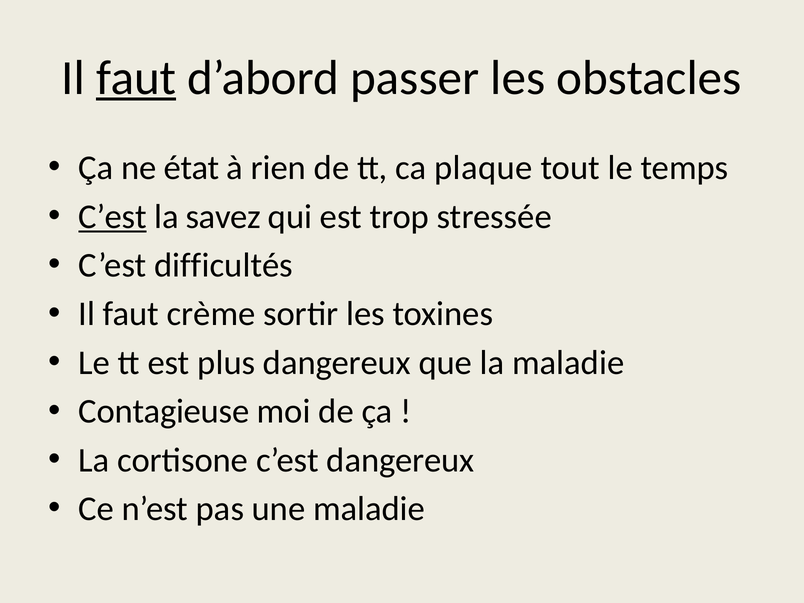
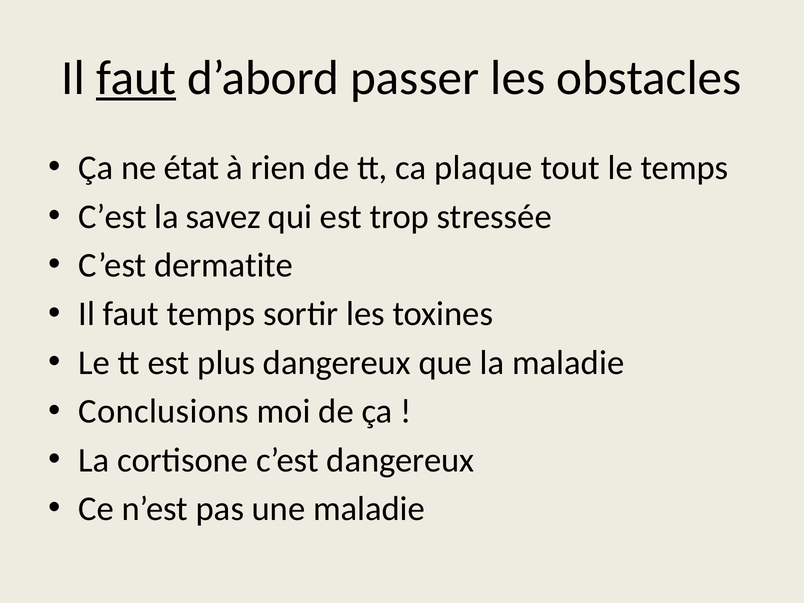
C’est underline: present -> none (112, 217)
difficultés: difficultés -> dermatite (224, 265)
faut crème: crème -> temps (211, 314)
Contagieuse: Contagieuse -> Conclusions (164, 411)
